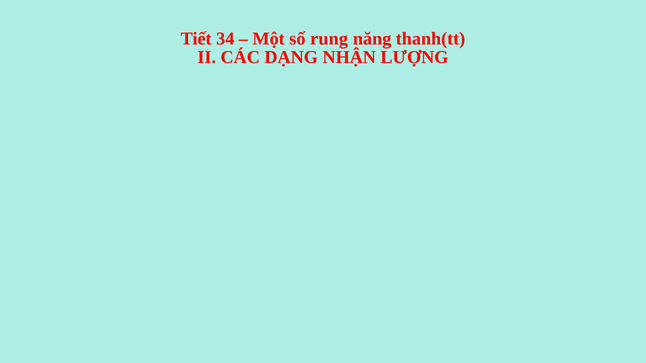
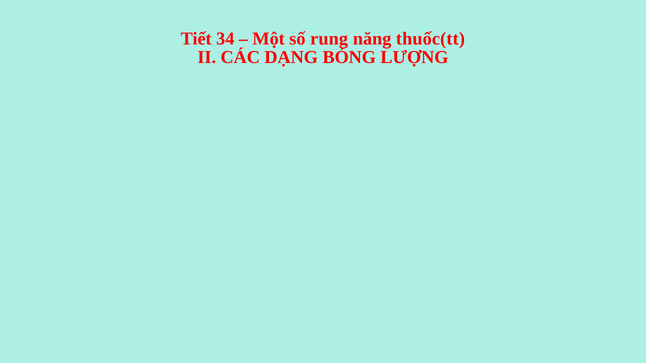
thanh(tt: thanh(tt -> thuốc(tt (430, 39)
NHẬN: NHẬN -> BÓNG (349, 57)
